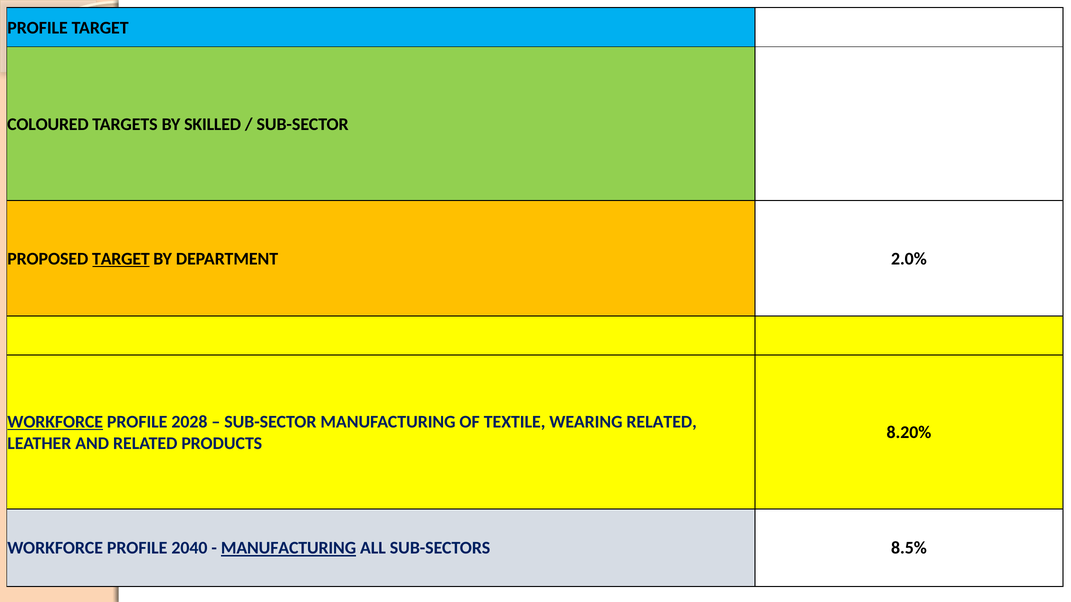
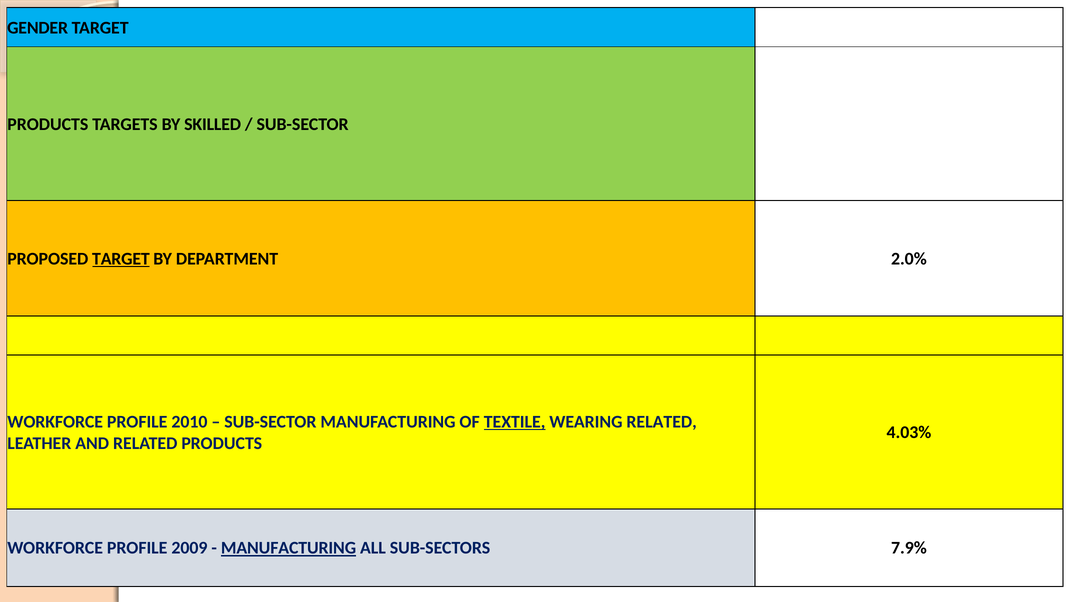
PROFILE: PROFILE -> GENDER (38, 28)
COLOURED: COLOURED -> PRODUCTS (48, 124)
WORKFORCE underline: present -> none (55, 422)
2028: 2028 -> 2010 (189, 422)
TEXTILE underline: none -> present (515, 422)
8.20%: 8.20% -> 4.03% (909, 433)
2040: 2040 -> 2009 (189, 548)
8.5%: 8.5% -> 7.9% (909, 548)
